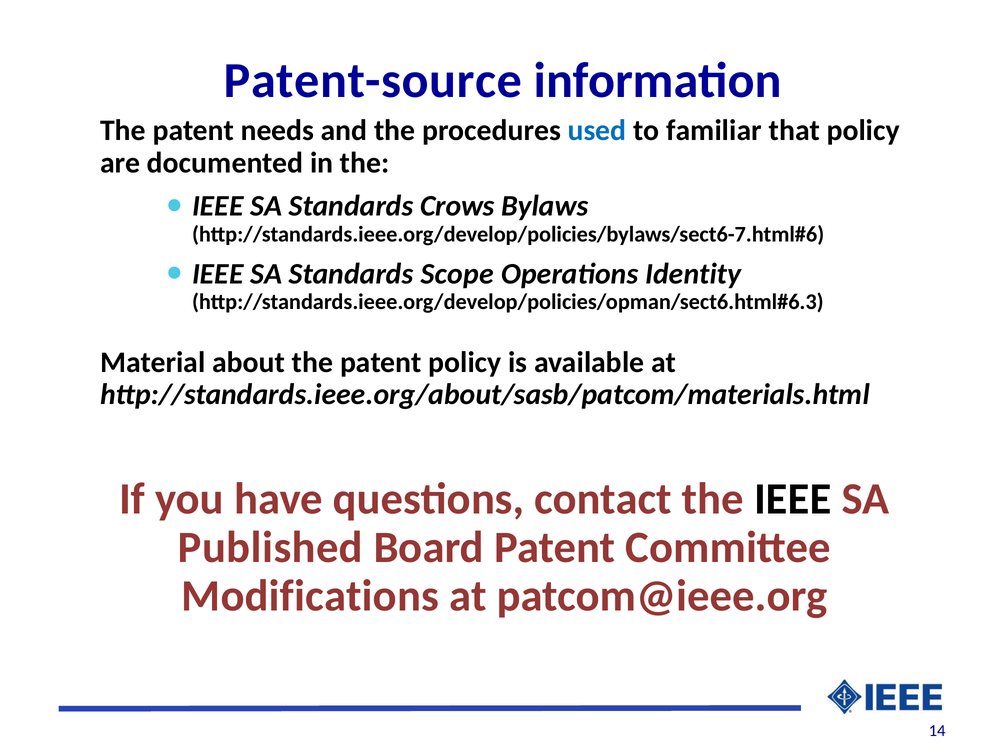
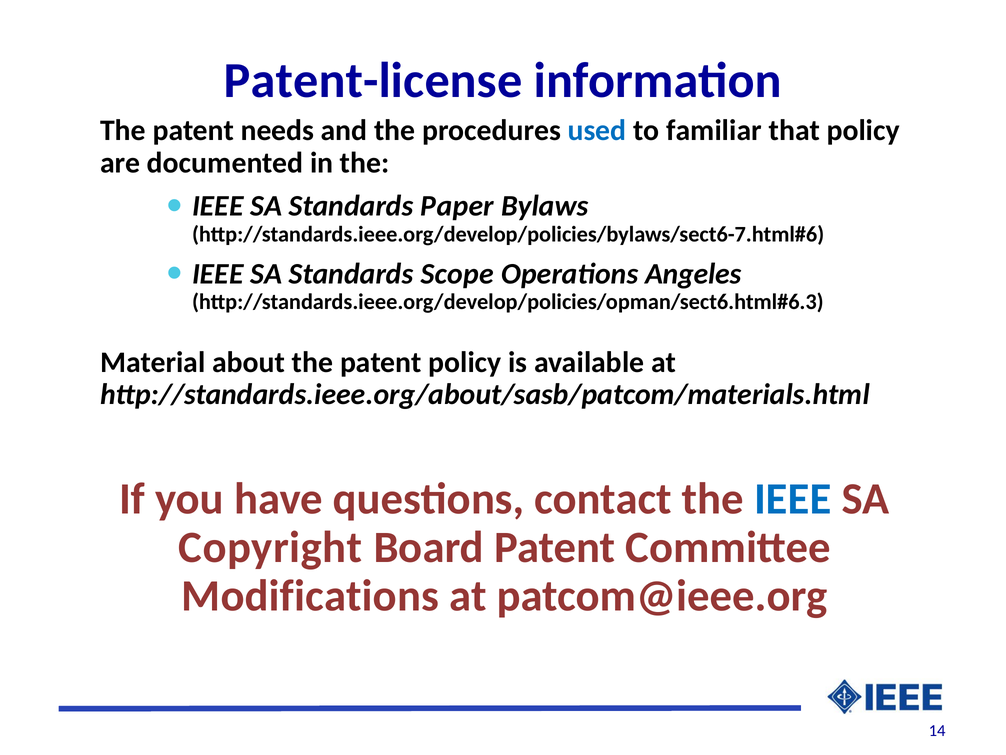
Patent-source: Patent-source -> Patent-license (373, 81)
Crows: Crows -> Paper (457, 206)
Identity: Identity -> Angeles (693, 274)
IEEE colour: black -> blue (793, 499)
Published: Published -> Copyright (270, 547)
